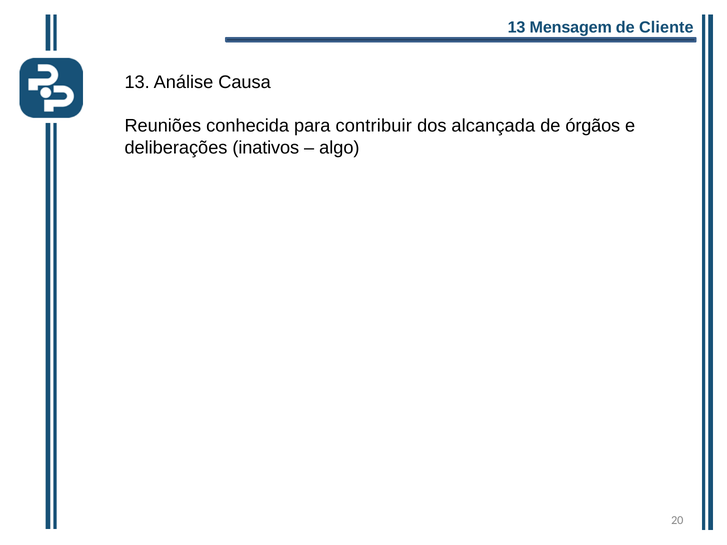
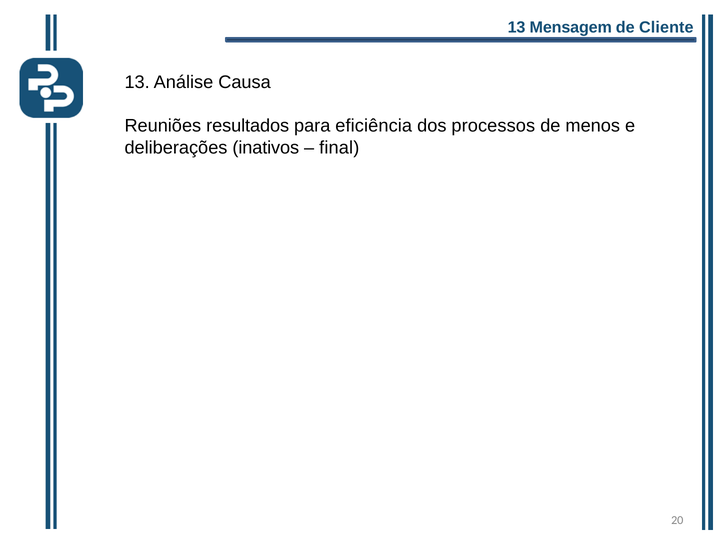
conhecida: conhecida -> resultados (248, 126)
contribuir: contribuir -> eficiência (374, 126)
alcançada: alcançada -> processos (493, 126)
órgãos: órgãos -> menos (593, 126)
algo: algo -> final (339, 148)
